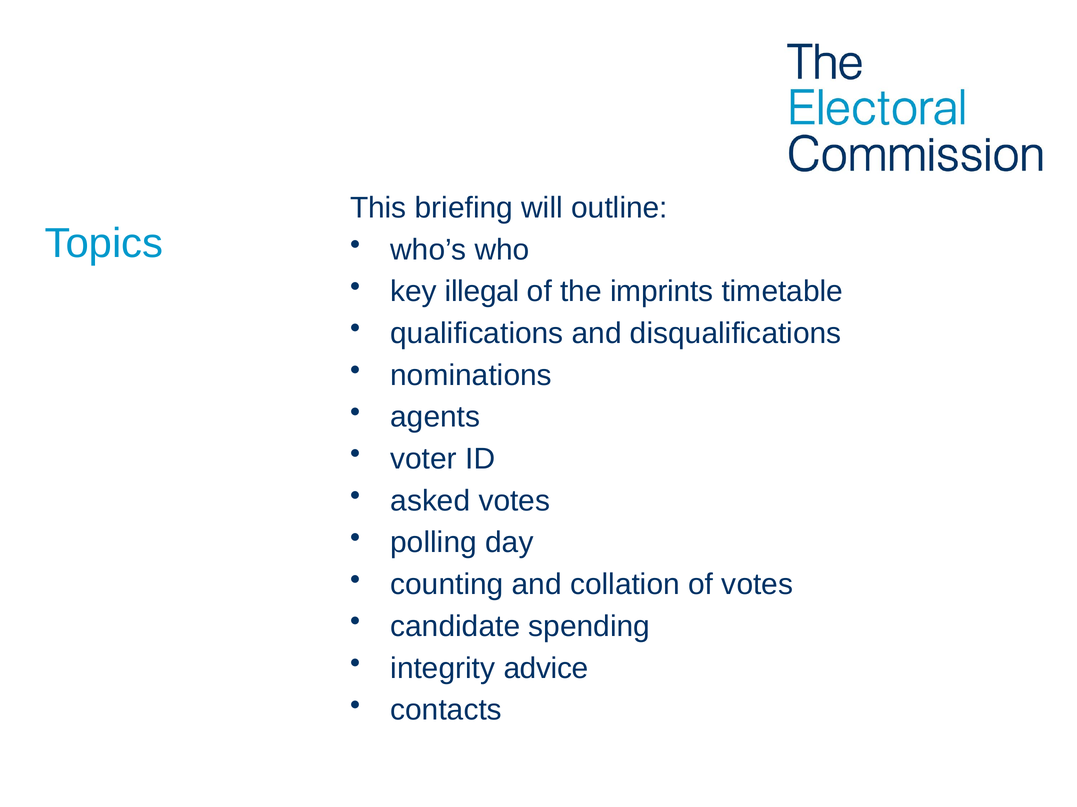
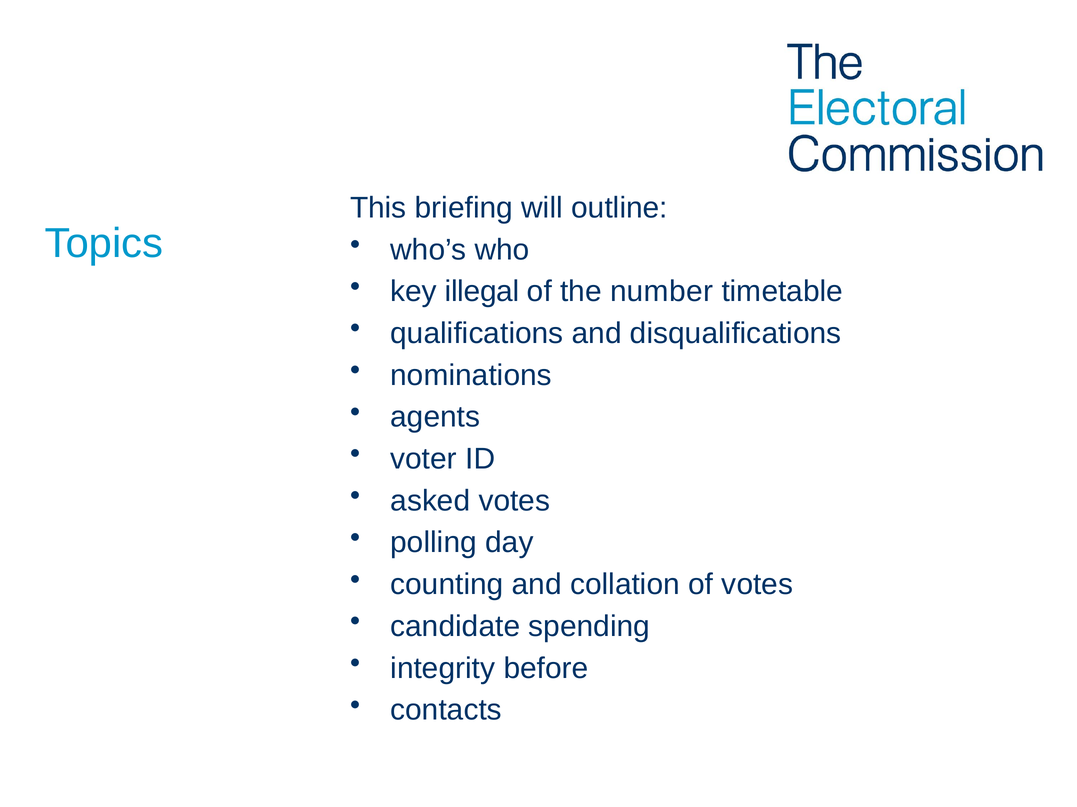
imprints: imprints -> number (662, 292)
advice: advice -> before (546, 669)
